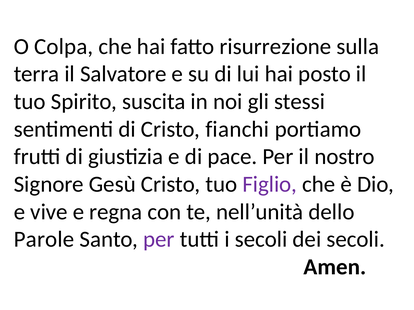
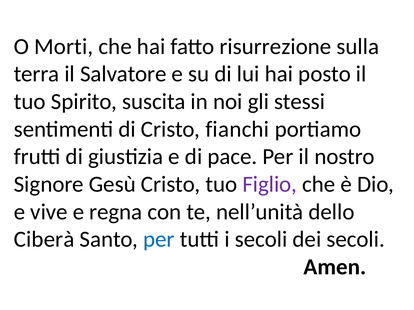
Colpa: Colpa -> Morti (64, 47)
Parole: Parole -> Ciberà (44, 240)
per colour: purple -> blue (159, 240)
